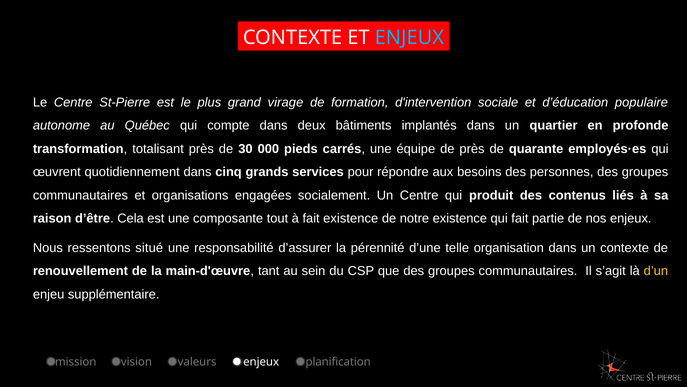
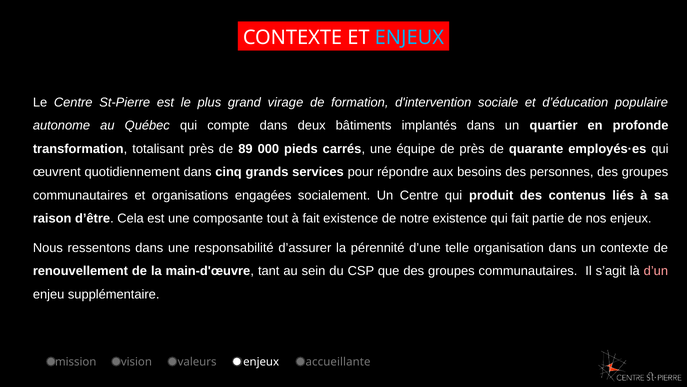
30: 30 -> 89 (245, 149)
ressentons situé: situé -> dans (149, 248)
d’un colour: yellow -> pink (656, 271)
planification: planification -> accueillante (338, 362)
